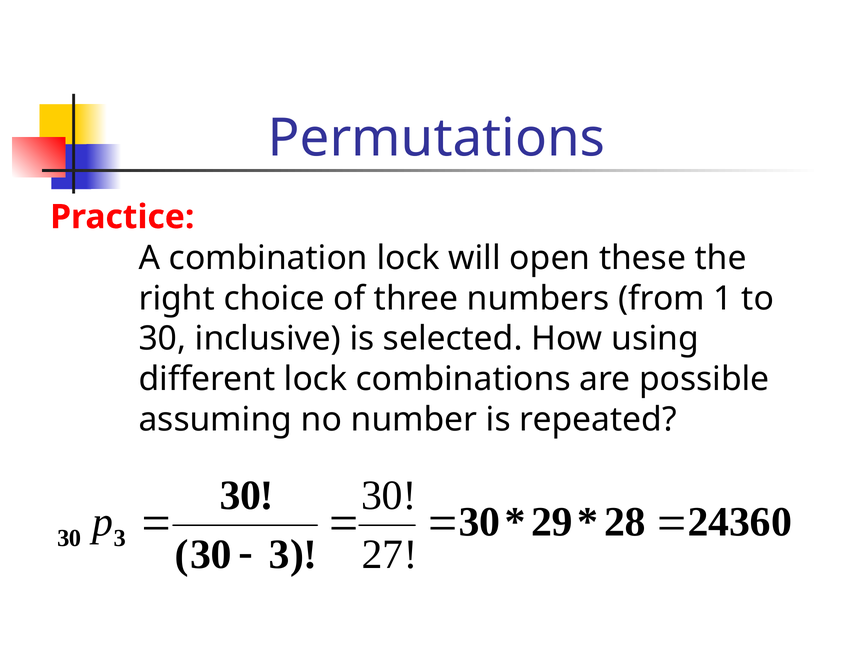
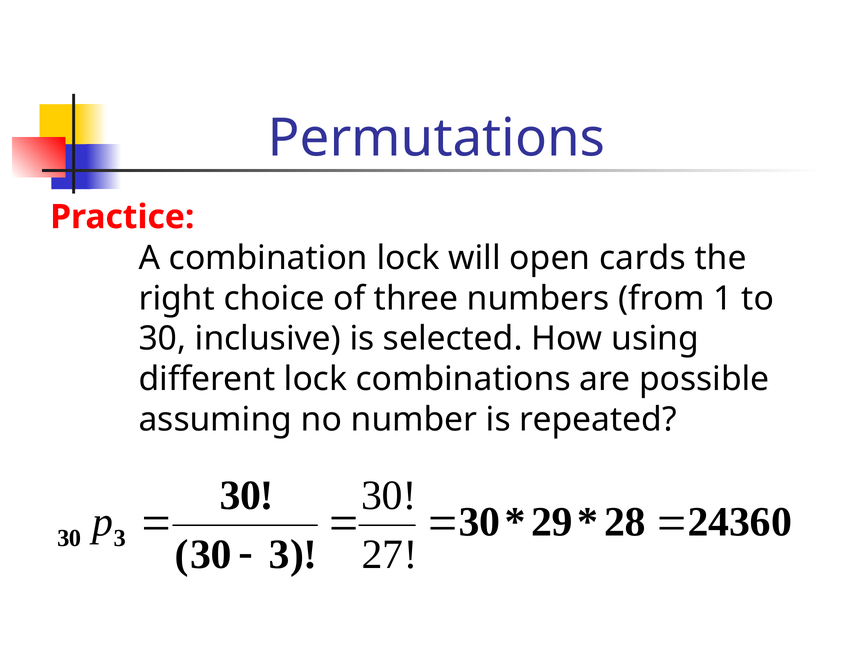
these: these -> cards (642, 258)
